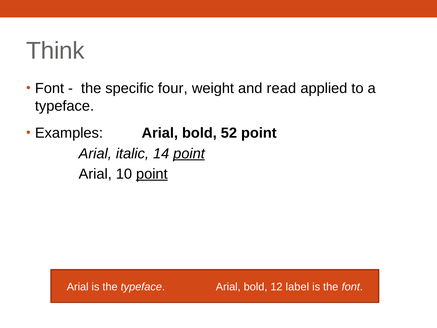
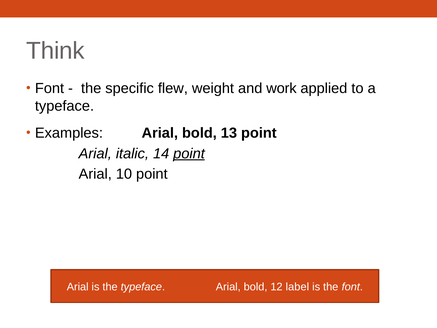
four: four -> flew (173, 88)
read: read -> work (281, 88)
52: 52 -> 13 (229, 133)
point underline: present -> none (152, 174)
